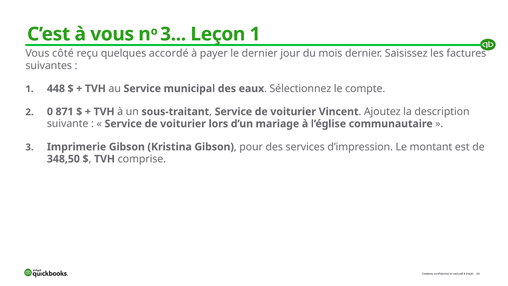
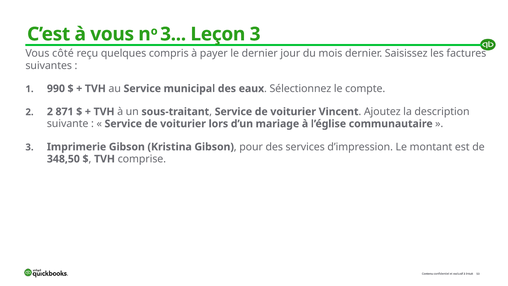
Leçon 1: 1 -> 3 (255, 34)
accordé: accordé -> compris (169, 53)
448: 448 -> 990 (56, 89)
0: 0 -> 2 (50, 112)
